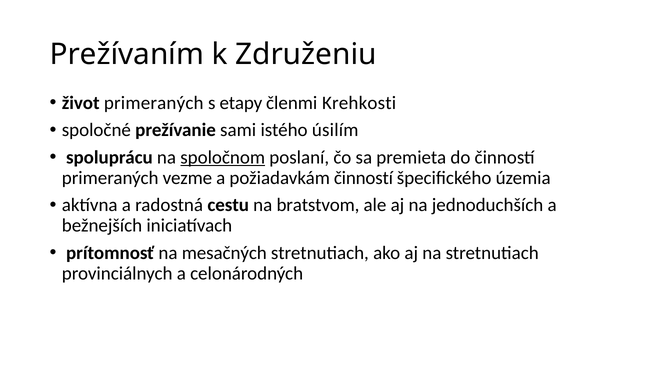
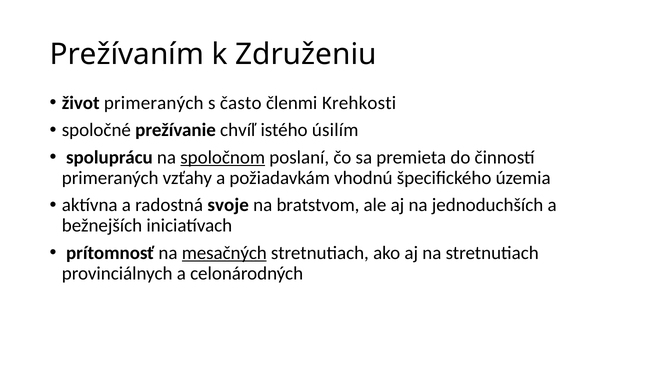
etapy: etapy -> často (241, 103)
sami: sami -> chvíľ (238, 130)
vezme: vezme -> vzťahy (187, 178)
požiadavkám činností: činností -> vhodnú (363, 178)
cestu: cestu -> svoje (228, 205)
mesačných underline: none -> present (224, 253)
